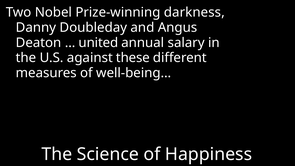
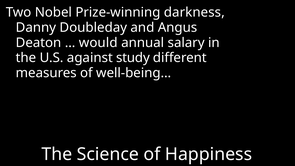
united: united -> would (98, 43)
these: these -> study (133, 58)
